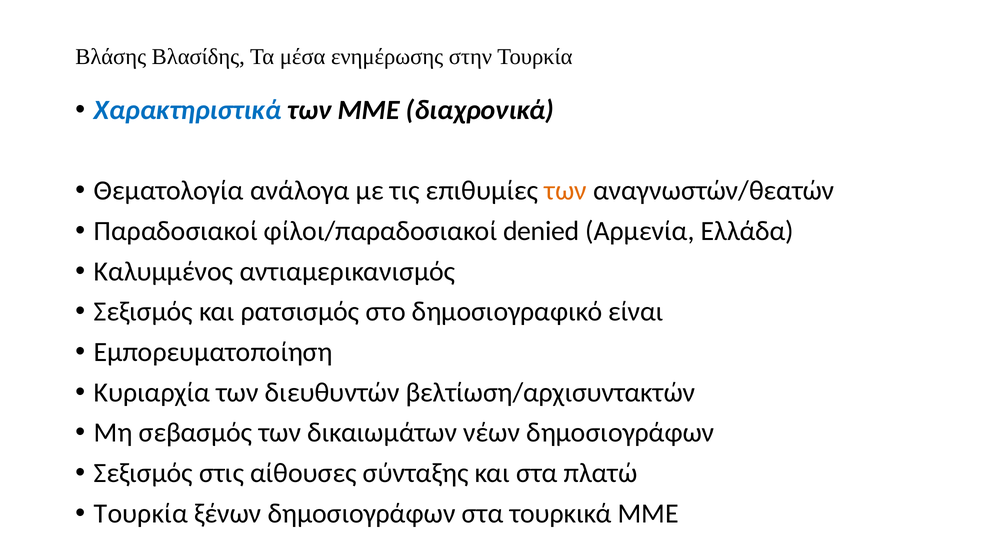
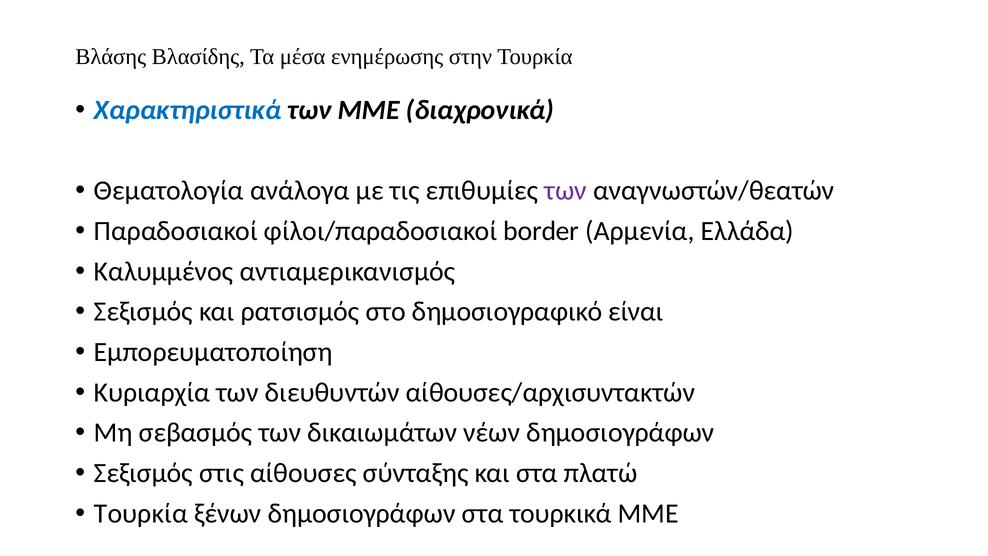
των colour: orange -> purple (566, 191)
denied: denied -> border (541, 231)
βελτίωση/αρχισυντακτών: βελτίωση/αρχισυντακτών -> αίθουσες/αρχισυντακτών (550, 392)
